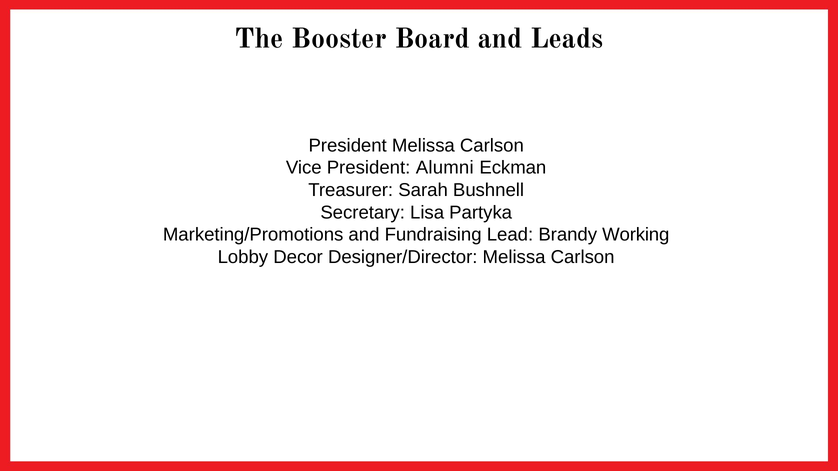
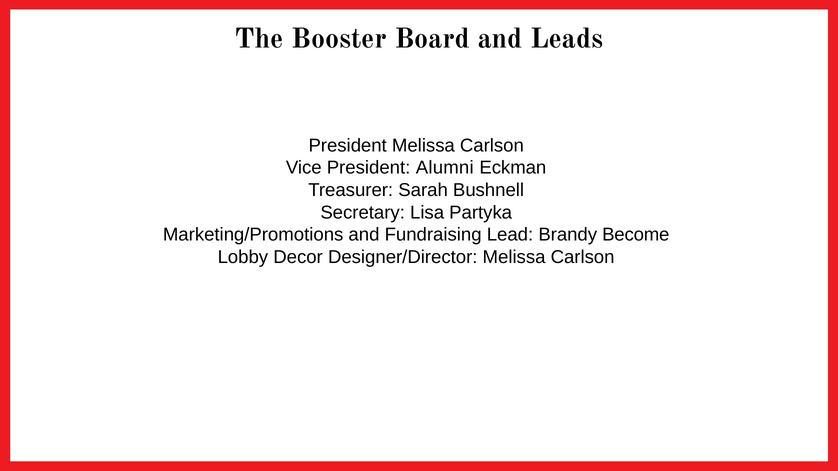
Working: Working -> Become (636, 235)
